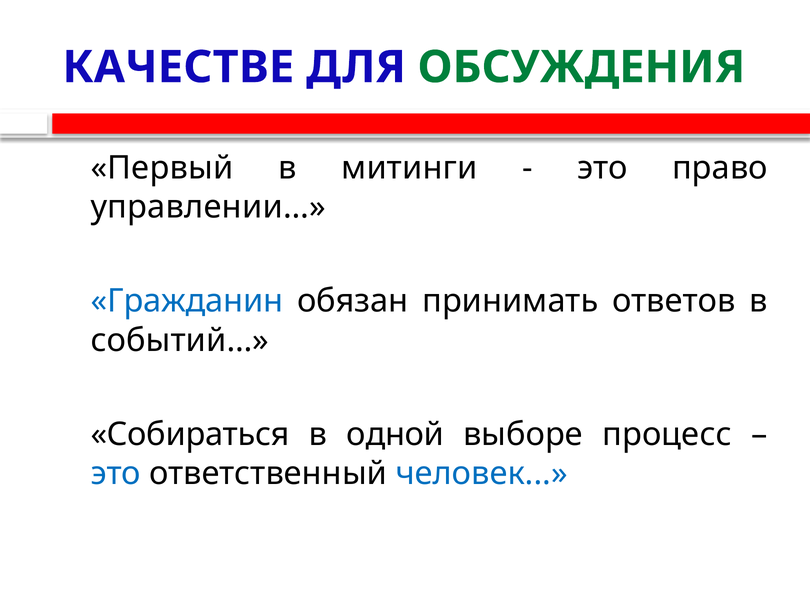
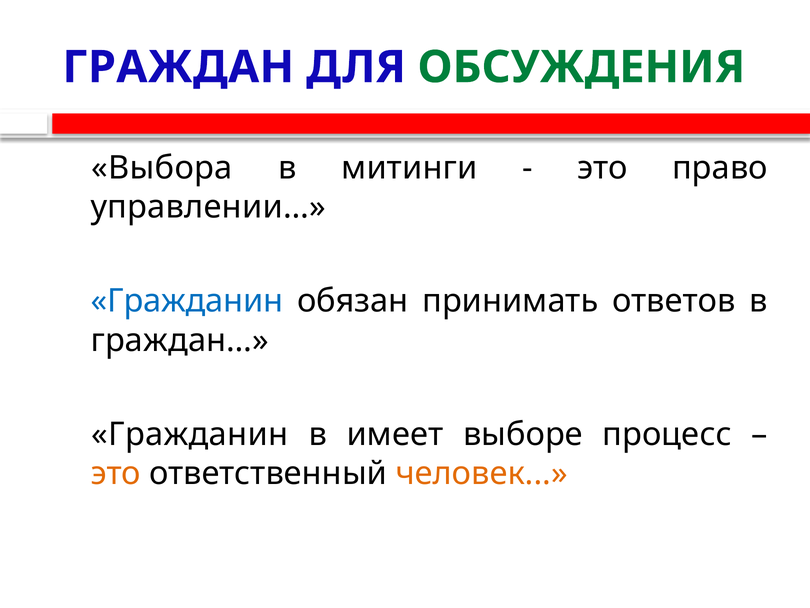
КАЧЕСТВЕ: КАЧЕСТВЕ -> ГРАЖДАН (178, 67)
Первый: Первый -> Выбора (162, 168)
событий…: событий… -> граждан… (180, 340)
Собираться: Собираться -> Гражданин (190, 434)
одной: одной -> имеет (395, 434)
это colour: blue -> orange (116, 473)
человек colour: blue -> orange (482, 473)
